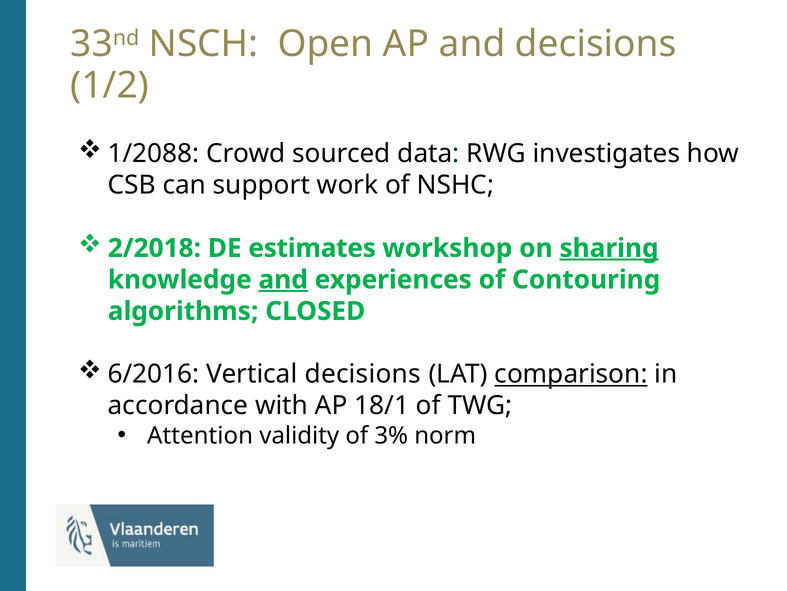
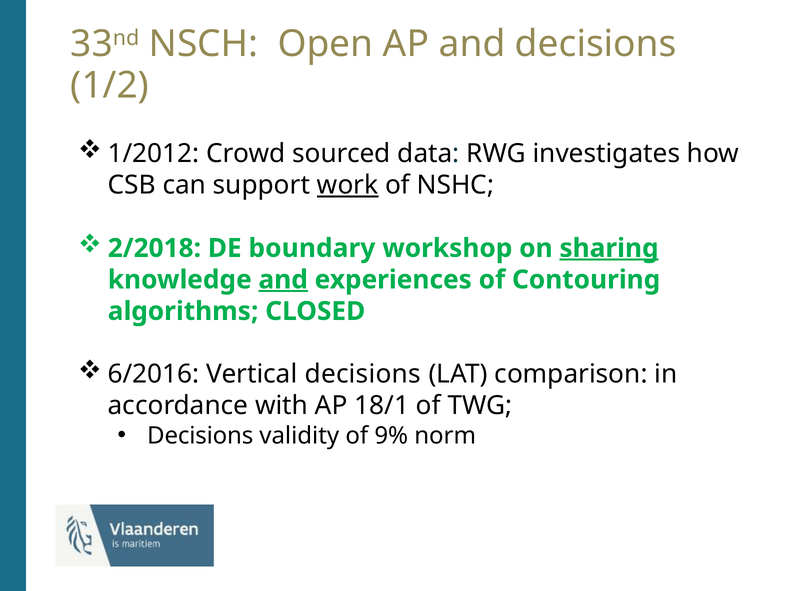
1/2088: 1/2088 -> 1/2012 (154, 153)
work underline: none -> present (348, 185)
estimates: estimates -> boundary (312, 248)
comparison underline: present -> none (571, 374)
Attention: Attention -> Decisions (200, 435)
3%: 3% -> 9% (391, 435)
